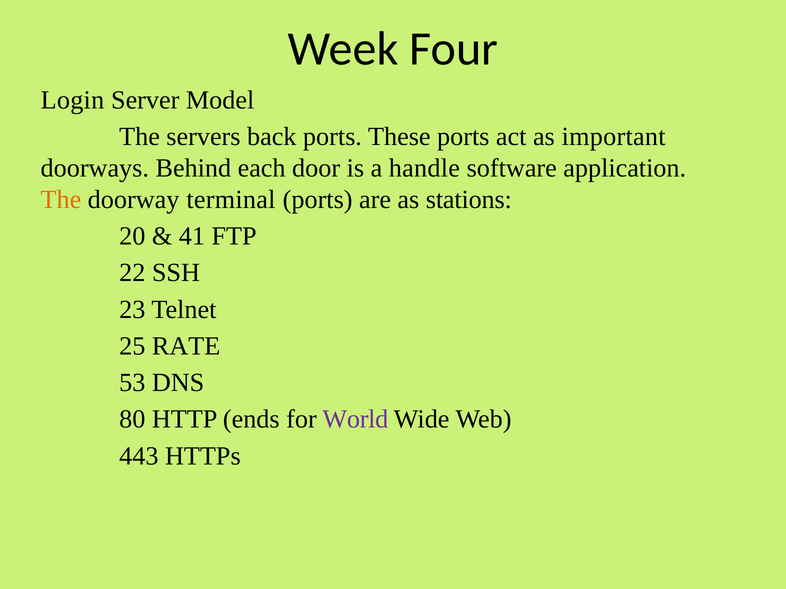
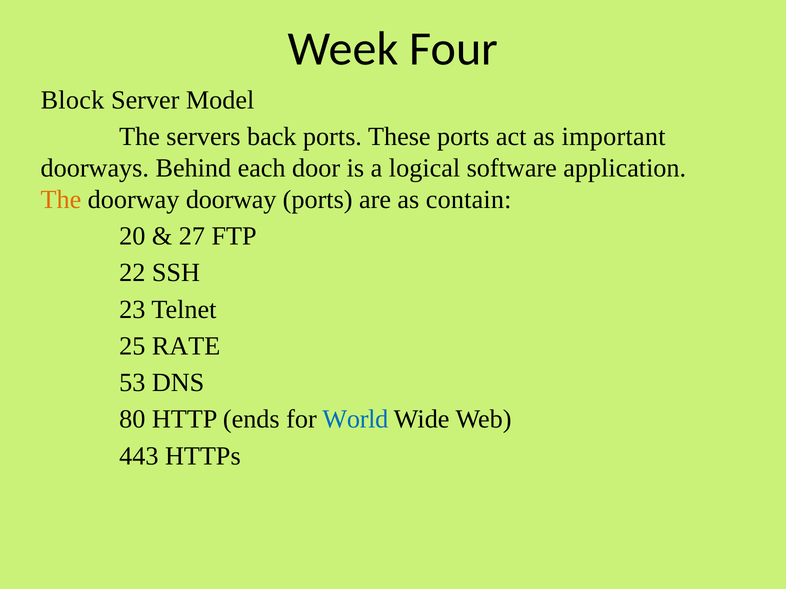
Login: Login -> Block (72, 100)
handle: handle -> logical (425, 168)
doorway terminal: terminal -> doorway (231, 200)
stations: stations -> contain (469, 200)
41: 41 -> 27 (192, 236)
World colour: purple -> blue (355, 420)
